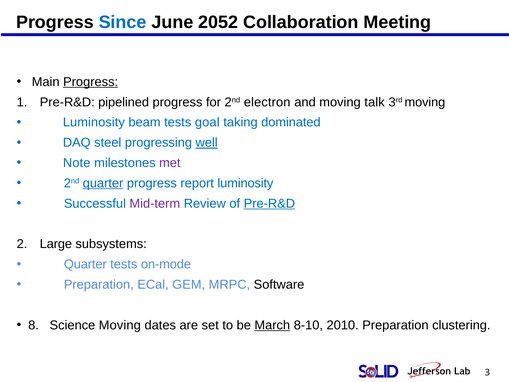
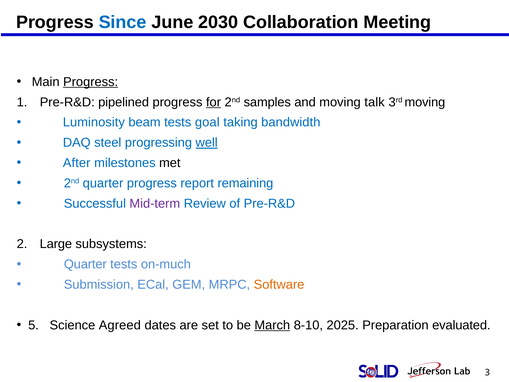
2052: 2052 -> 2030 (218, 22)
for underline: none -> present (214, 102)
electron: electron -> samples (267, 102)
dominated: dominated -> bandwidth (291, 122)
Note: Note -> After (77, 163)
met colour: purple -> black (170, 163)
quarter underline: present -> none (103, 183)
report luminosity: luminosity -> remaining (245, 183)
Pre-R&D underline: present -> none (269, 203)
on-mode: on-mode -> on-much (166, 264)
Preparation: Preparation -> Submission (99, 285)
Software colour: black -> orange (279, 285)
8: 8 -> 5 (34, 325)
Science Moving: Moving -> Agreed (120, 325)
2010: 2010 -> 2025 (343, 325)
clustering: clustering -> evaluated (461, 325)
